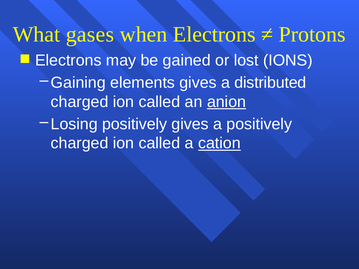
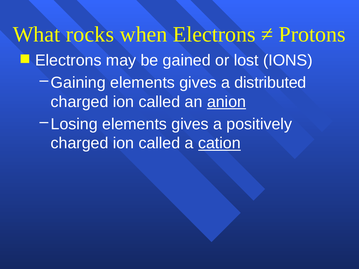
gases: gases -> rocks (90, 34)
Losing positively: positively -> elements (135, 124)
